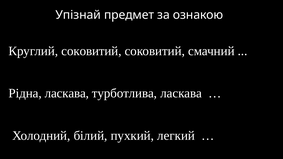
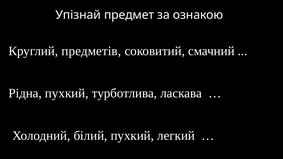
Круглий соковитий: соковитий -> предметів (91, 51)
Рідна ласкава: ласкава -> пухкий (67, 93)
